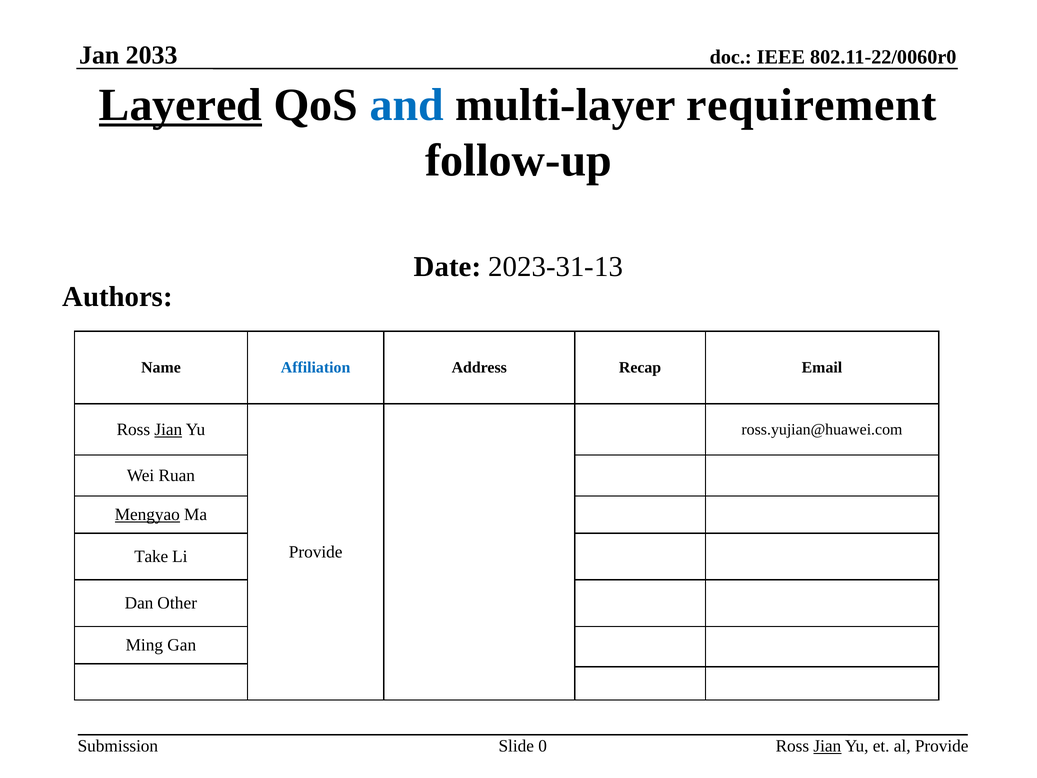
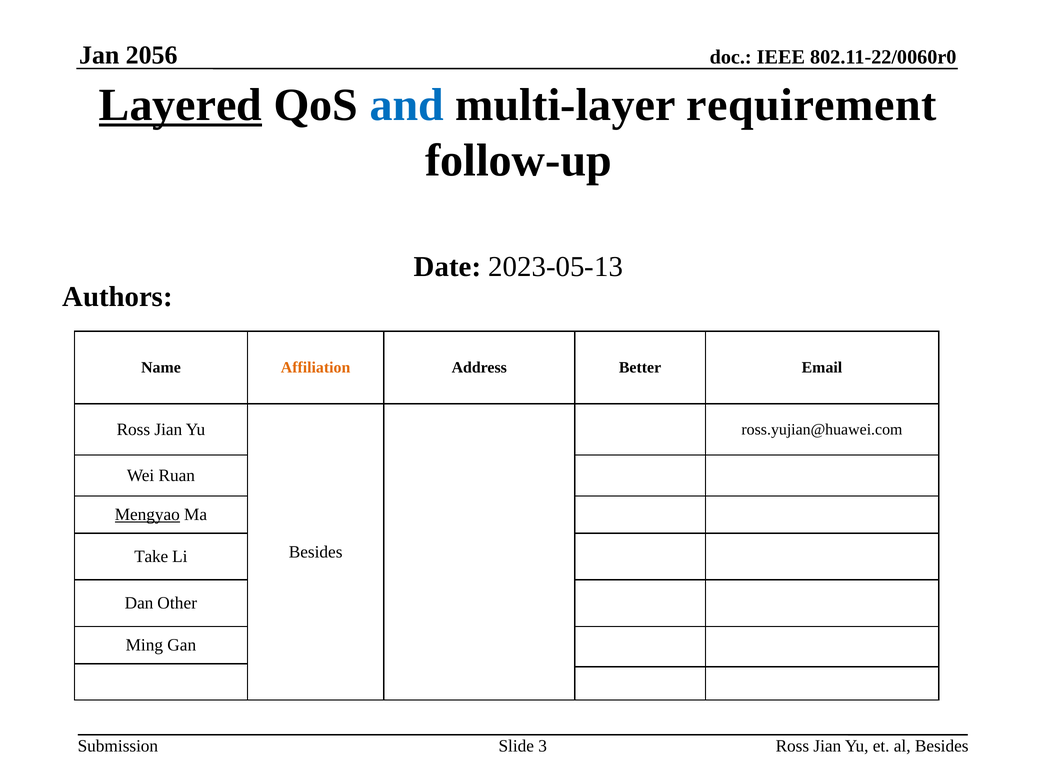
2033: 2033 -> 2056 (152, 55)
2023-31-13: 2023-31-13 -> 2023-05-13 (556, 267)
Affiliation colour: blue -> orange (316, 368)
Recap: Recap -> Better (640, 368)
Jian underline: present -> none (168, 429)
Provide: Provide -> Besides (316, 552)
0: 0 -> 3 (543, 746)
Jian underline: present -> none (827, 746)
al Provide: Provide -> Besides (942, 746)
